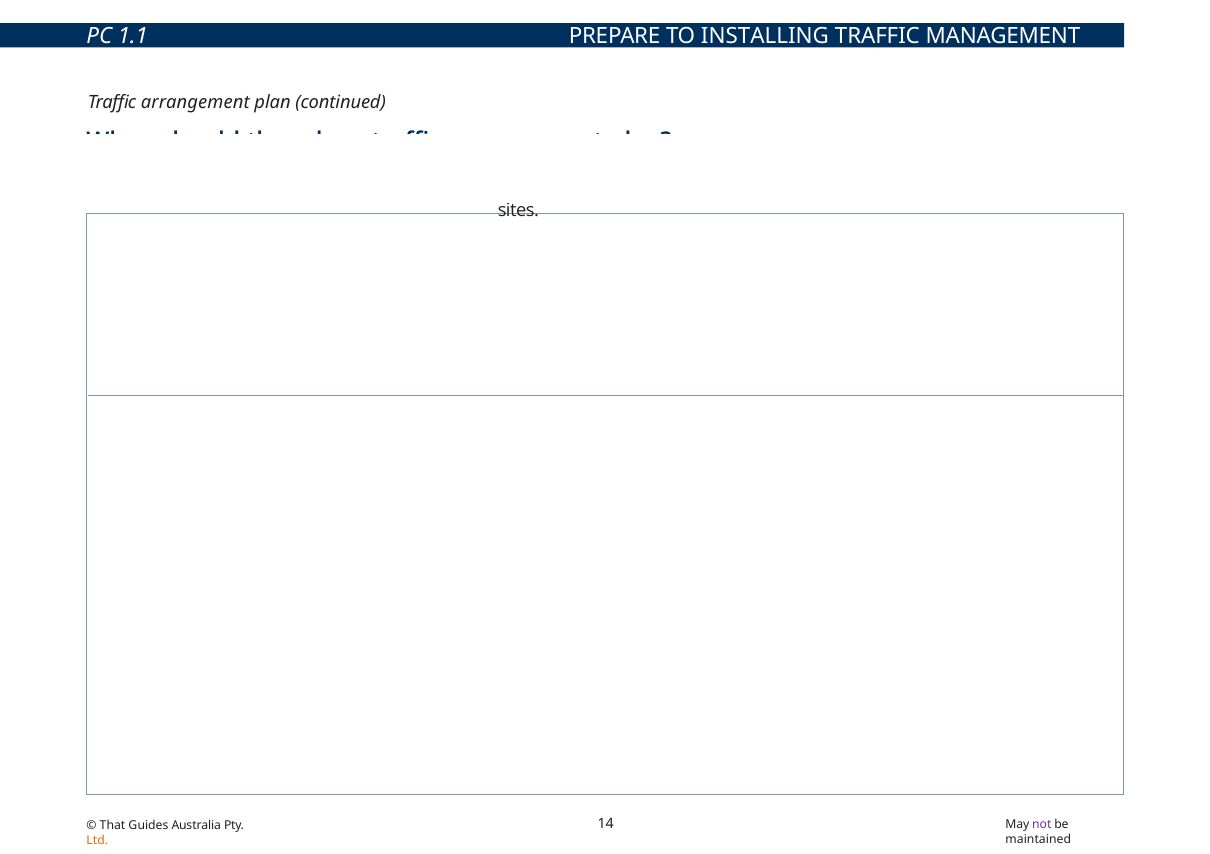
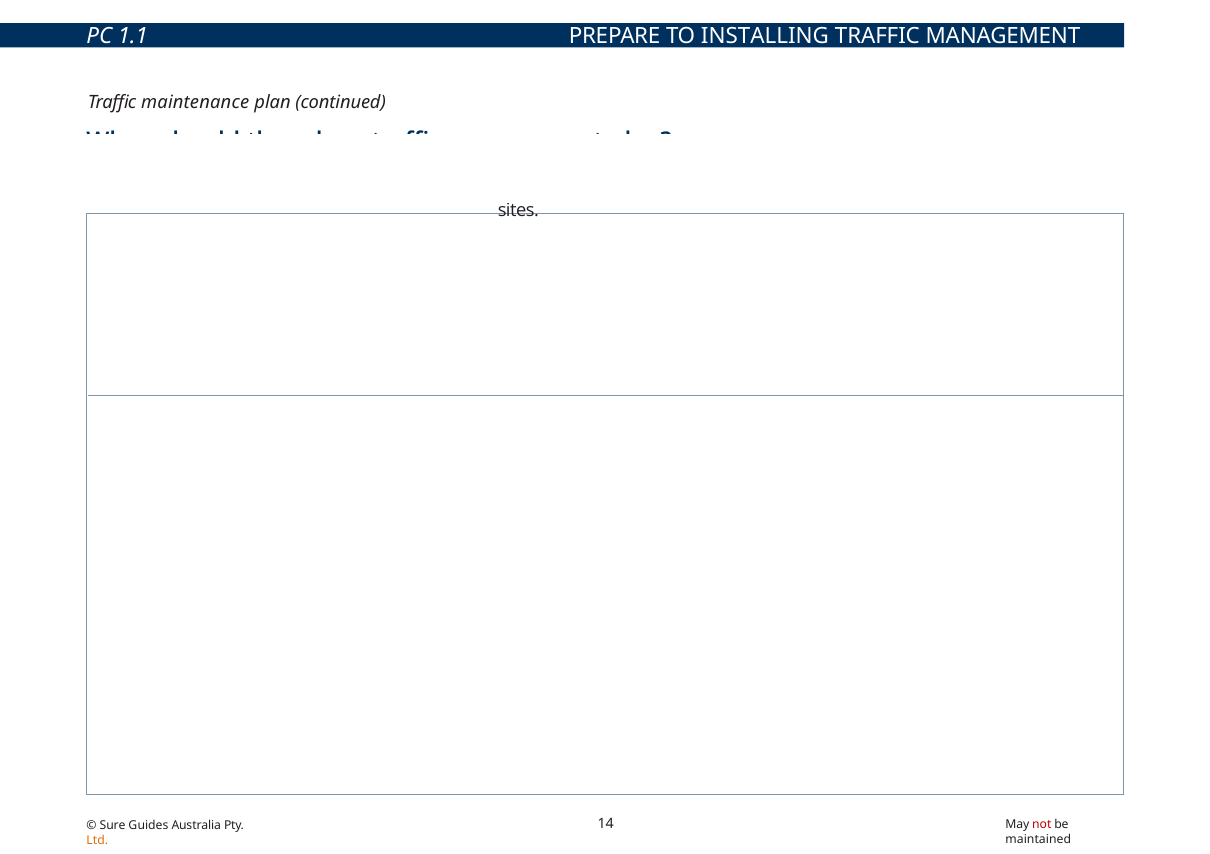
arrangement: arrangement -> maintenance (195, 103)
not colour: purple -> red (1042, 825)
That: That -> Sure (113, 826)
